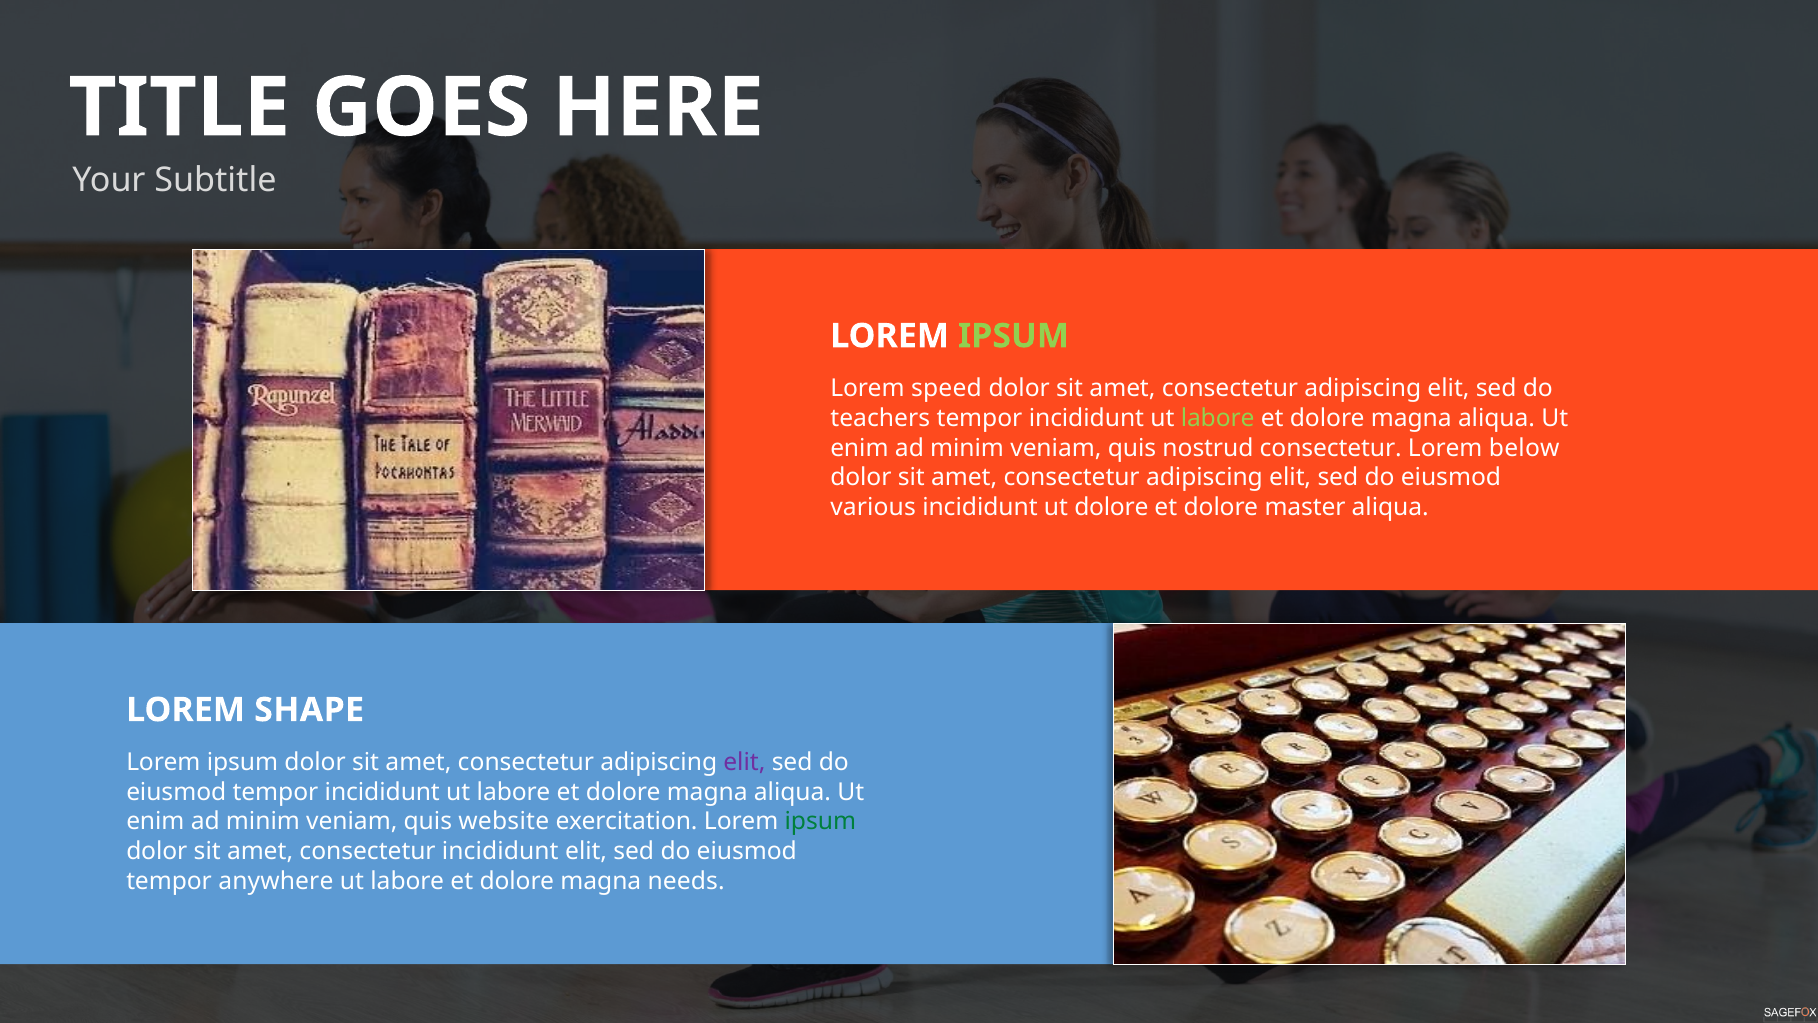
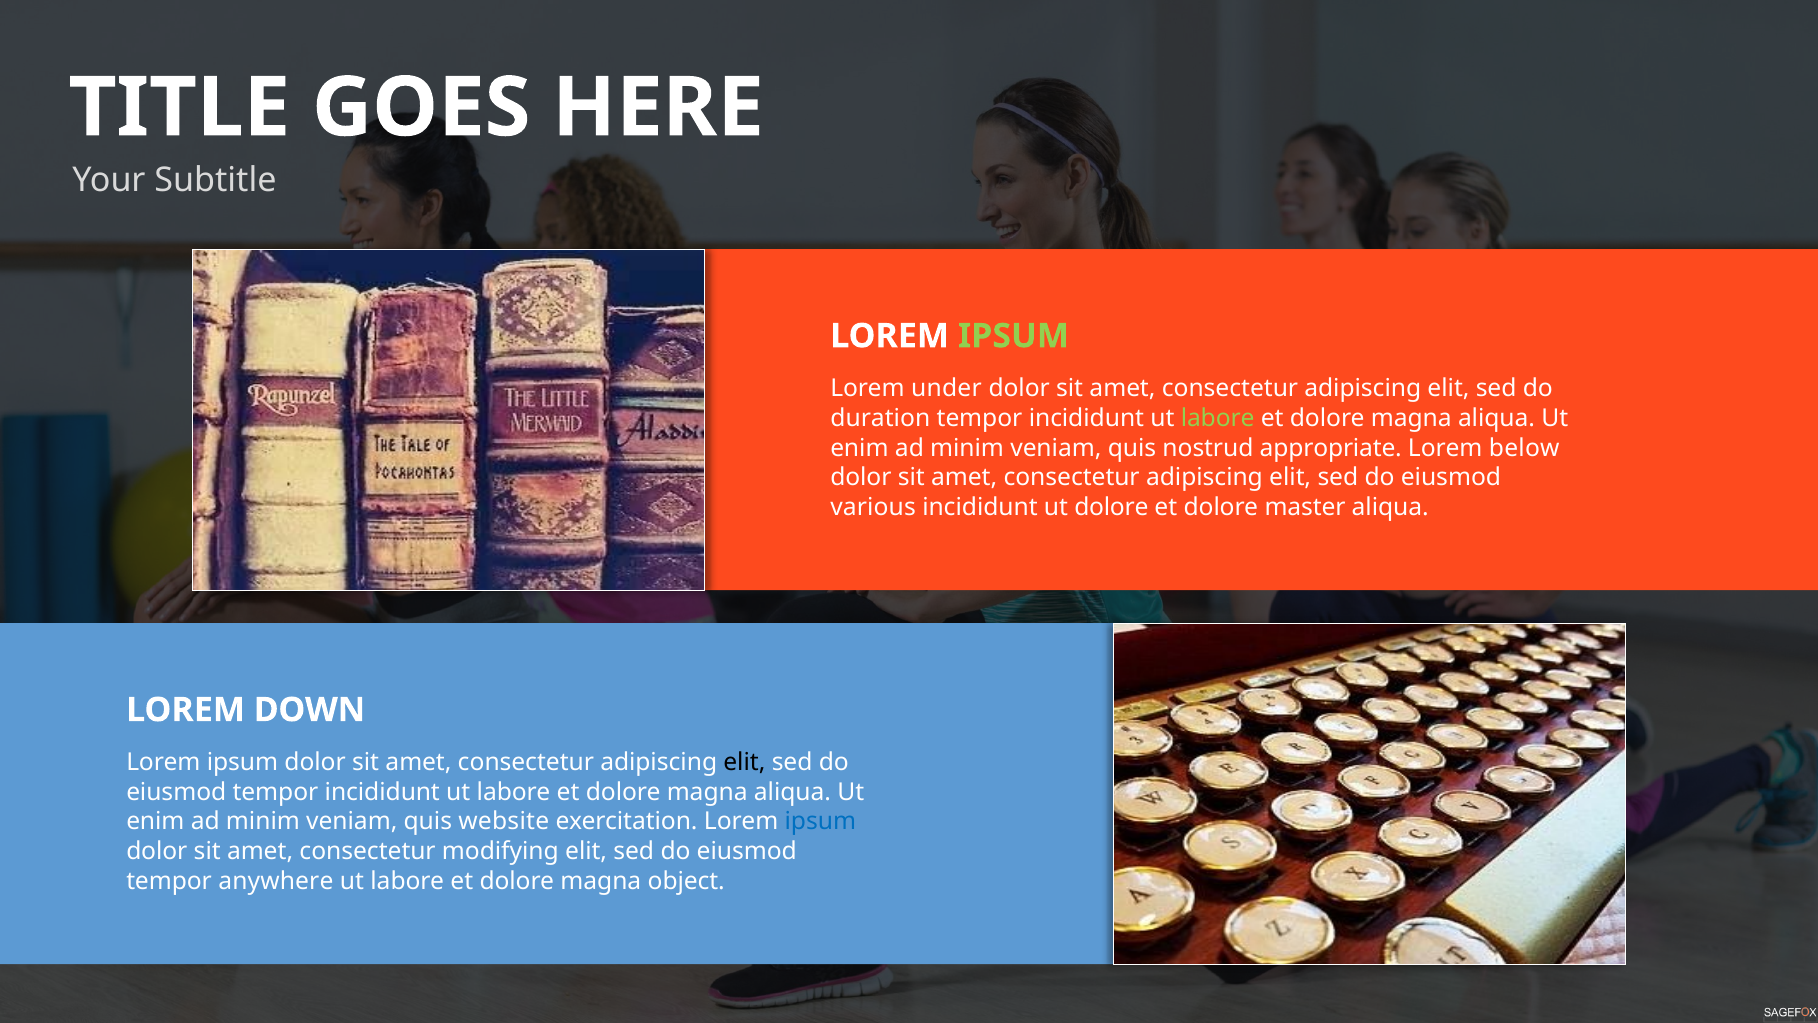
speed: speed -> under (946, 389)
teachers: teachers -> duration (880, 418)
nostrud consectetur: consectetur -> appropriate (1331, 448)
SHAPE: SHAPE -> DOWN (310, 710)
elit colour: purple -> black (744, 762)
ipsum colour: green -> blue (820, 822)
consectetur incididunt: incididunt -> modifying (500, 851)
needs: needs -> object (686, 881)
